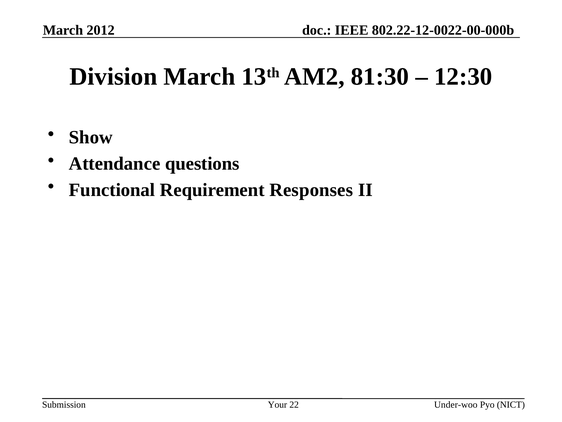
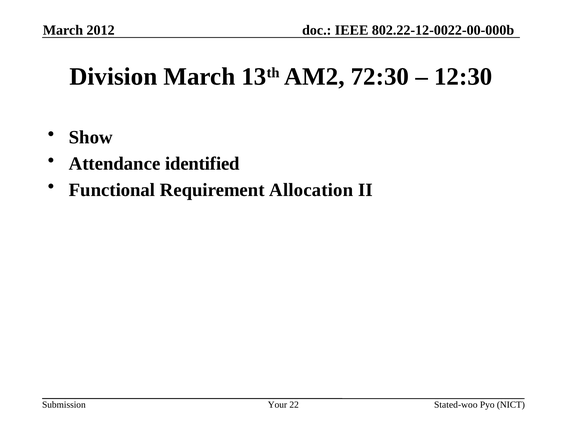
81:30: 81:30 -> 72:30 (380, 77)
questions: questions -> identified (202, 163)
Responses: Responses -> Allocation (311, 190)
Under-woo: Under-woo -> Stated-woo (456, 404)
